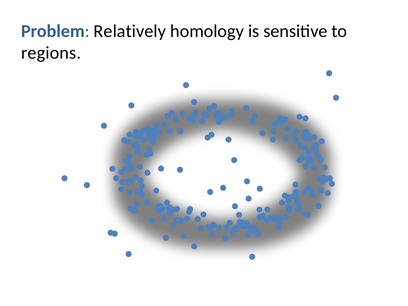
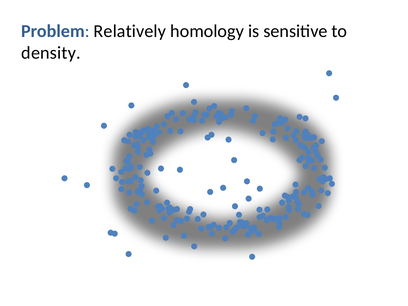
regions: regions -> density (51, 53)
